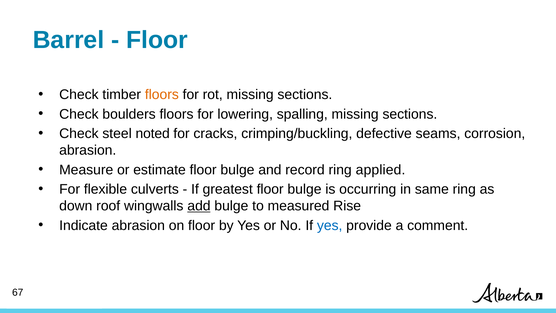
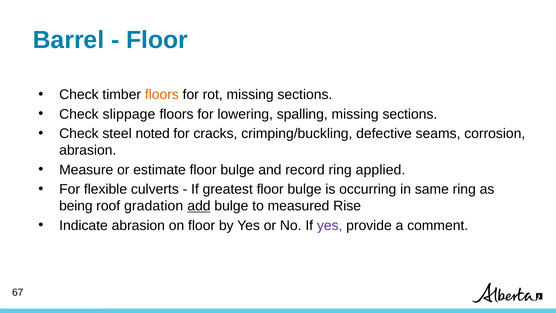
boulders: boulders -> slippage (129, 114)
down: down -> being (76, 206)
wingwalls: wingwalls -> gradation (154, 206)
yes colour: blue -> purple (330, 225)
